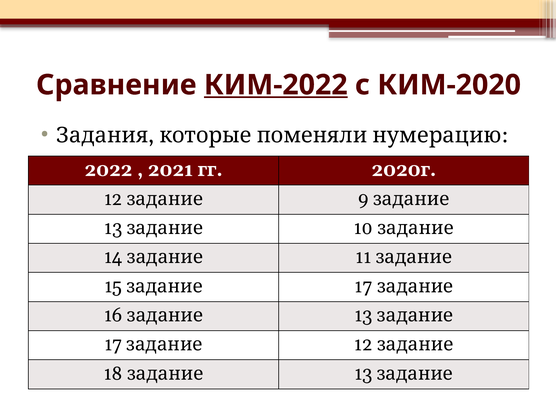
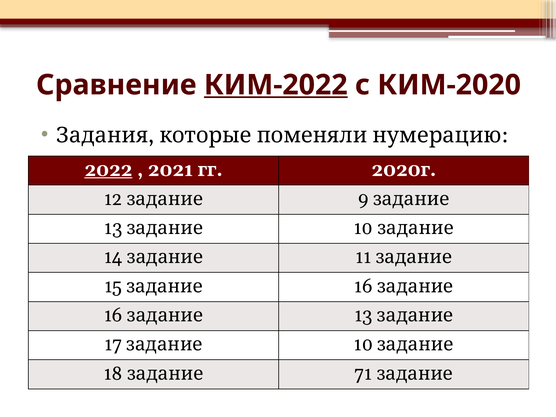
2022 underline: none -> present (108, 170)
15 задание 17: 17 -> 16 (363, 286)
17 задание 12: 12 -> 10 (363, 345)
18 задание 13: 13 -> 71 (363, 374)
